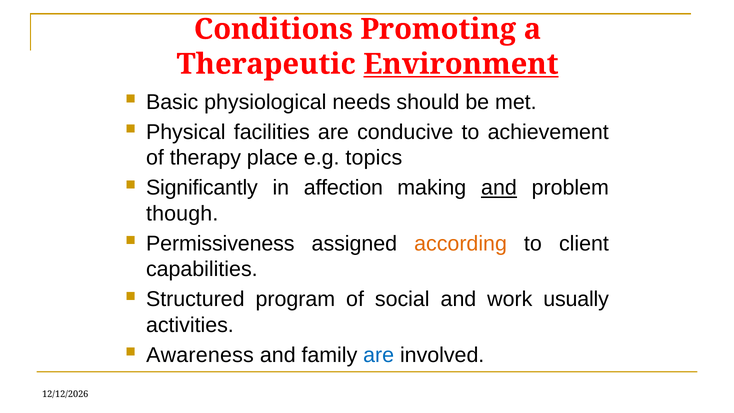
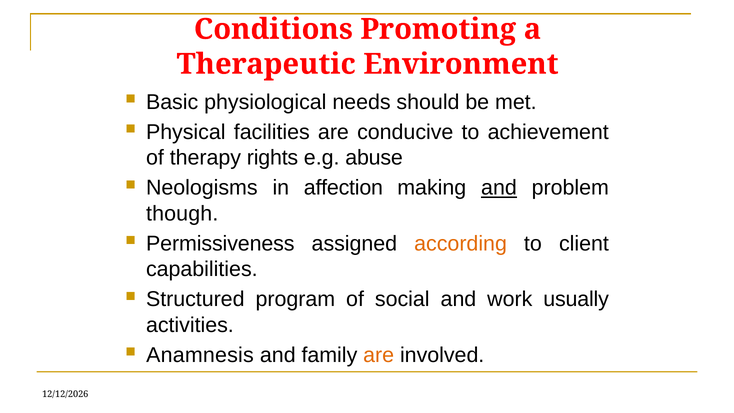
Environment underline: present -> none (461, 64)
place: place -> rights (273, 158)
topics: topics -> abuse (374, 158)
Significantly: Significantly -> Neologisms (202, 188)
Awareness: Awareness -> Anamnesis (200, 355)
are colour: blue -> orange (379, 355)
